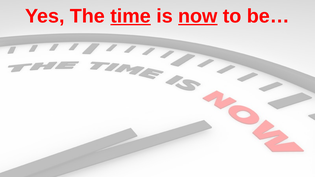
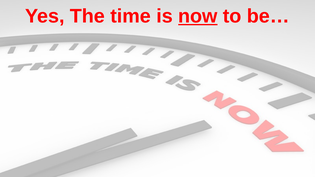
time underline: present -> none (131, 16)
